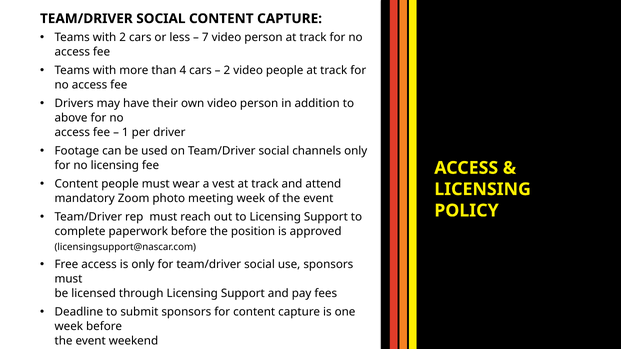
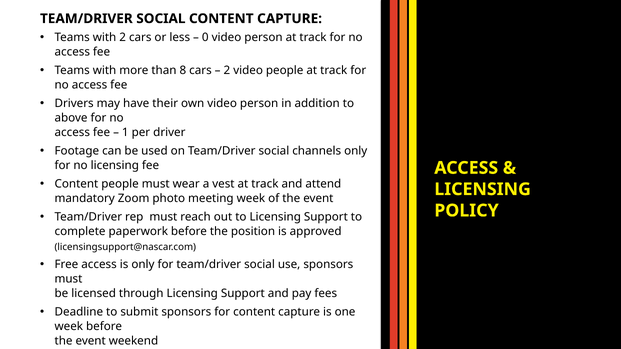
7: 7 -> 0 (205, 37)
4: 4 -> 8 (183, 70)
